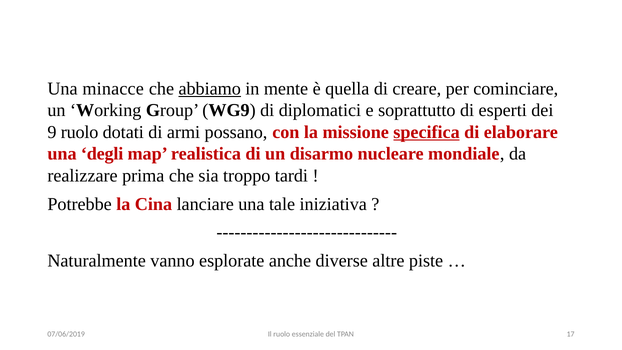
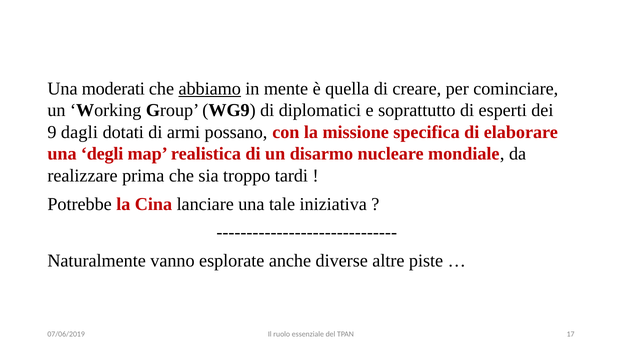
minacce: minacce -> moderati (113, 89)
9 ruolo: ruolo -> dagli (79, 132)
specifica underline: present -> none (427, 132)
